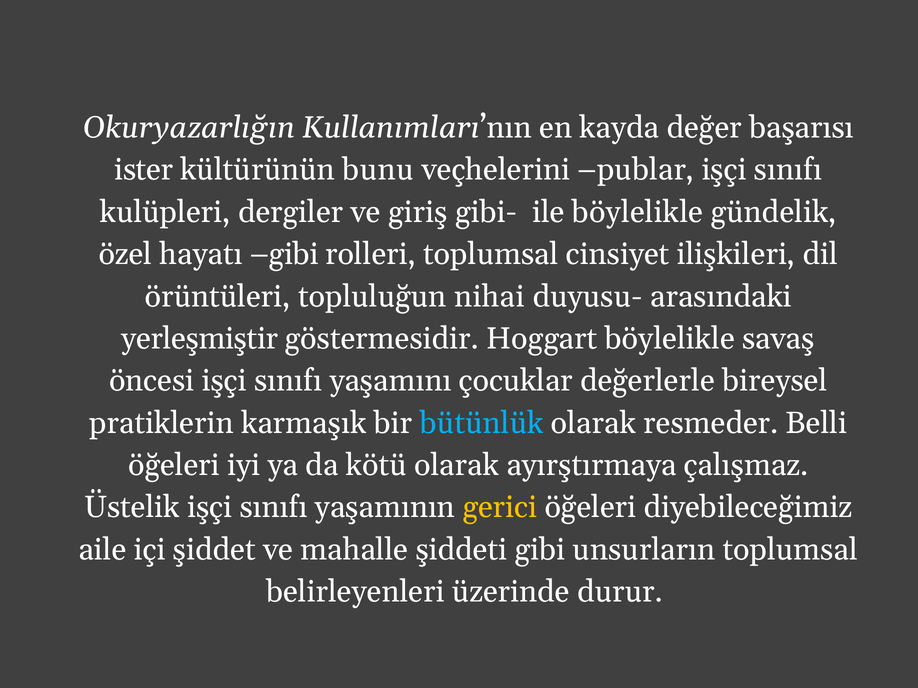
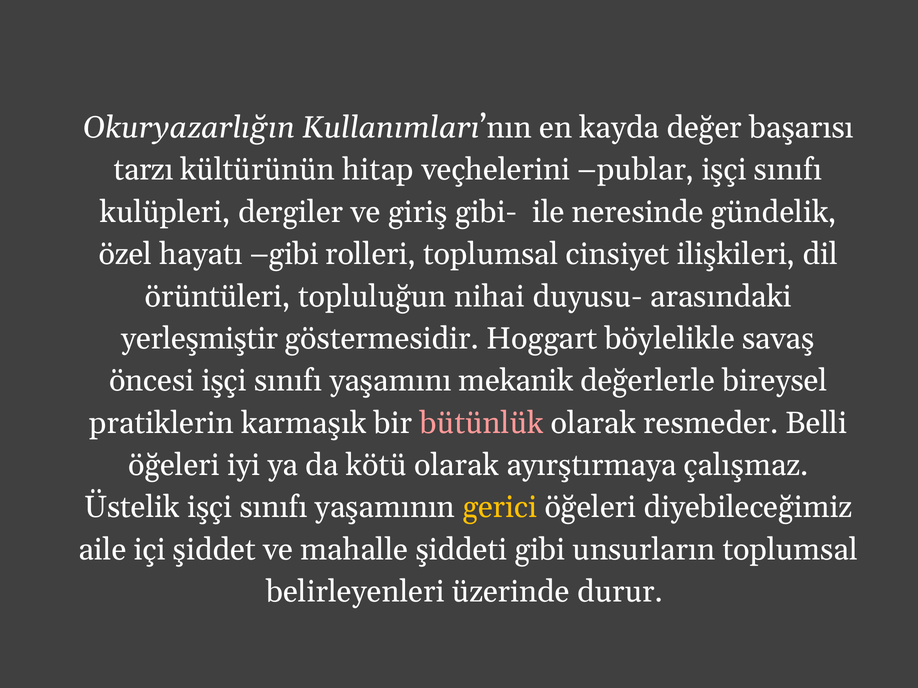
ister: ister -> tarzı (144, 170)
bunu: bunu -> hitap (378, 170)
ile böylelikle: böylelikle -> neresinde (638, 212)
çocuklar: çocuklar -> mekanik (516, 381)
bütünlük colour: light blue -> pink (482, 423)
